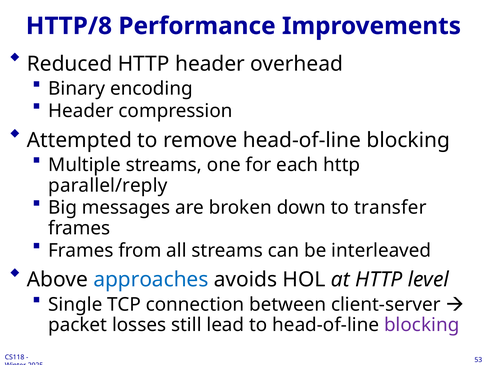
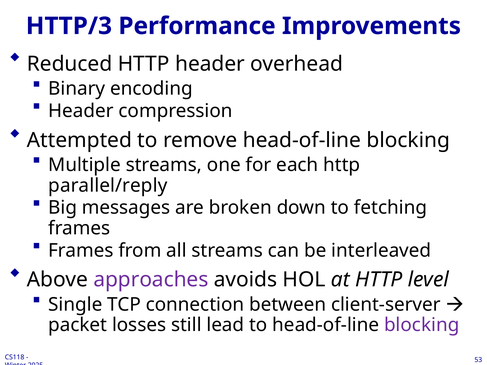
HTTP/8: HTTP/8 -> HTTP/3 (69, 26)
transfer: transfer -> fetching (391, 208)
approaches colour: blue -> purple (151, 280)
